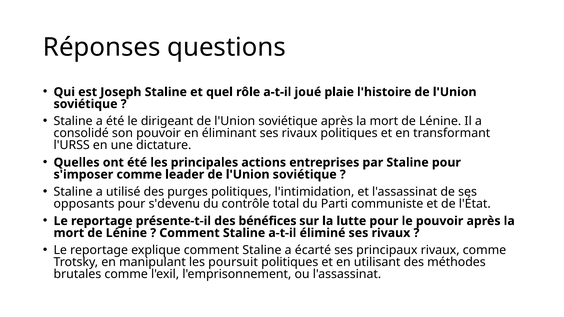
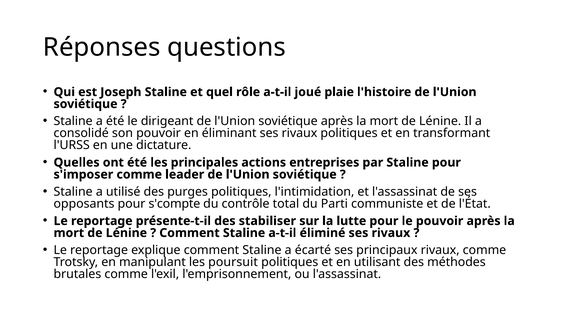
s'devenu: s'devenu -> s'compte (174, 204)
bénéfices: bénéfices -> stabiliser (267, 221)
